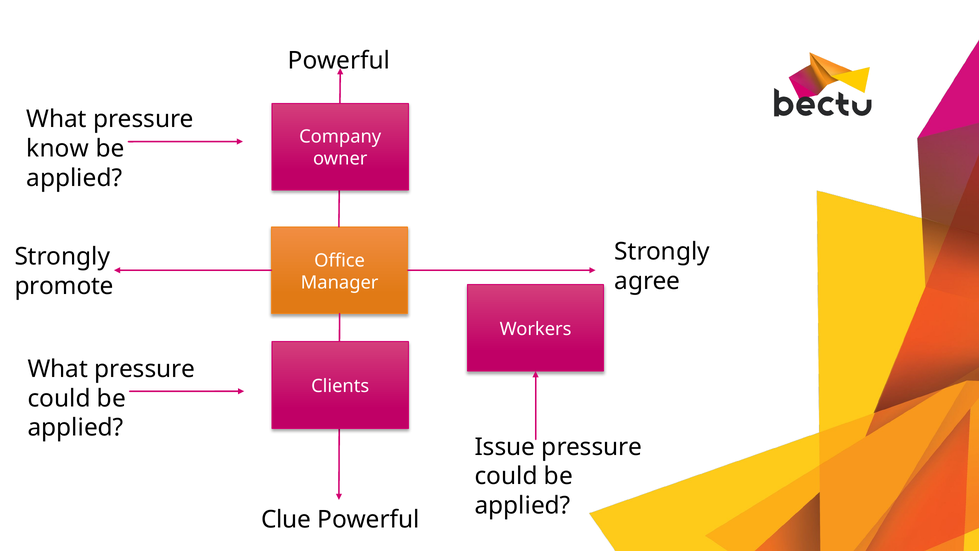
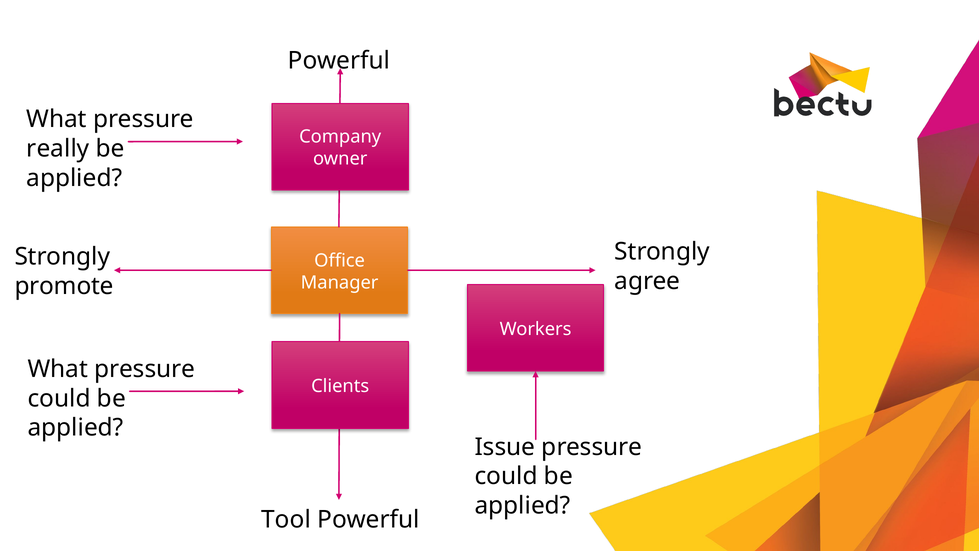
know: know -> really (58, 149)
Clue: Clue -> Tool (286, 520)
